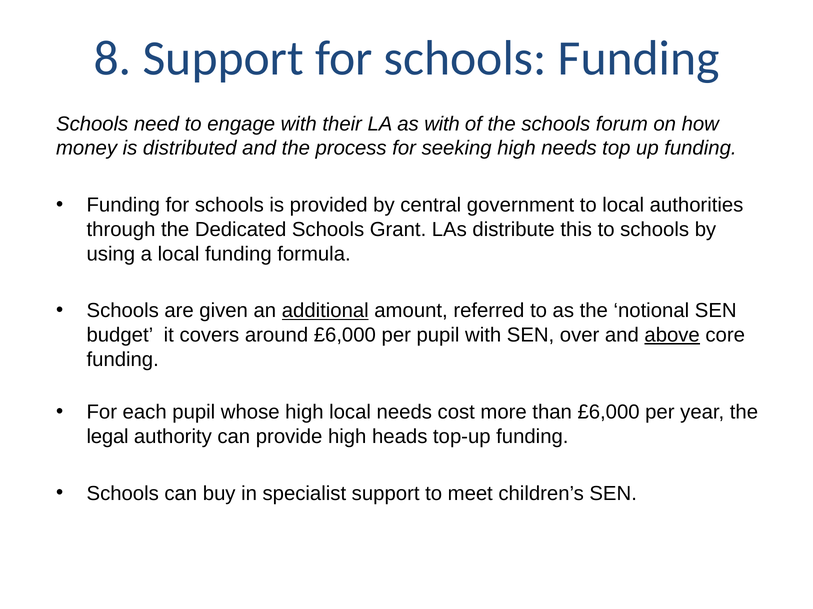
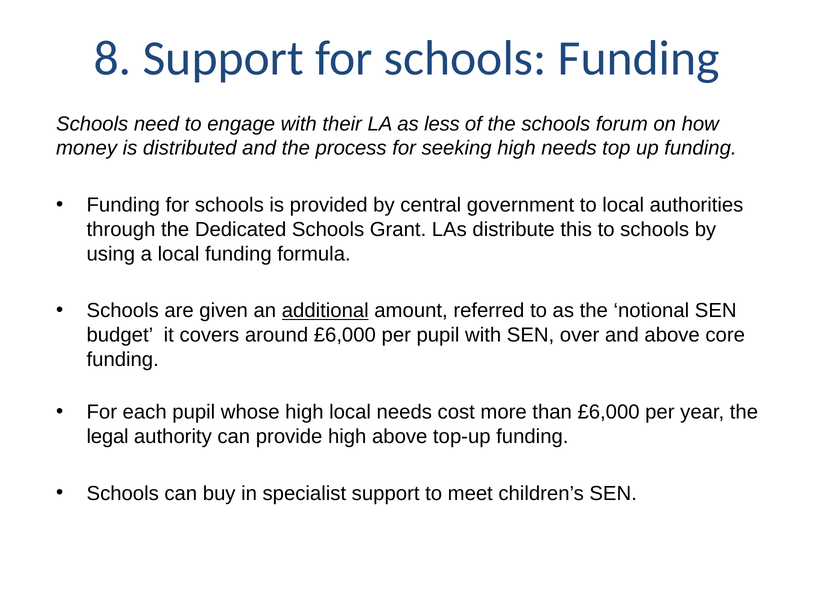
as with: with -> less (442, 124)
above underline: present -> none (672, 335)
high heads: heads -> above (400, 437)
